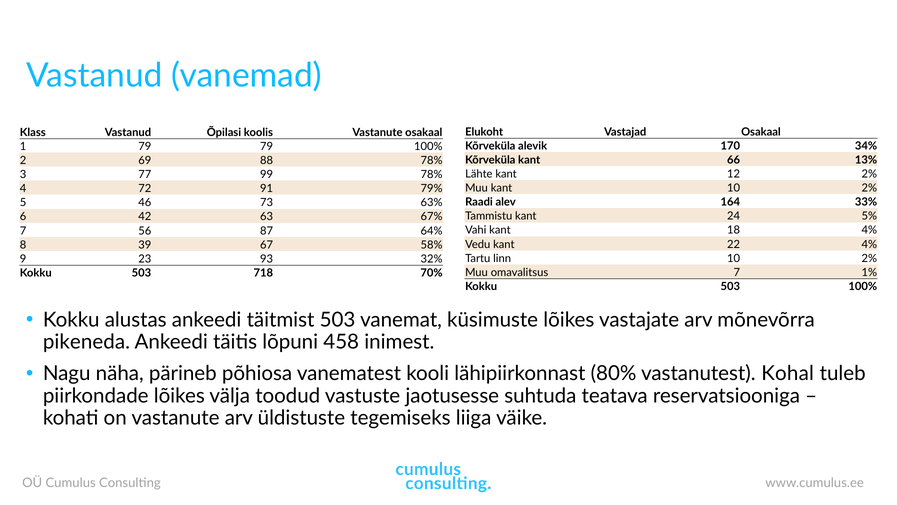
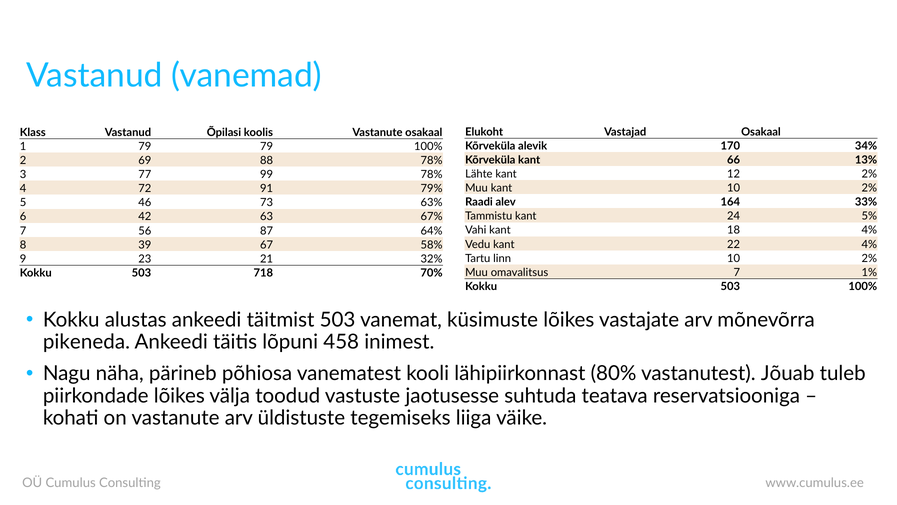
93: 93 -> 21 (267, 259)
Kohal: Kohal -> Jõuab (788, 373)
